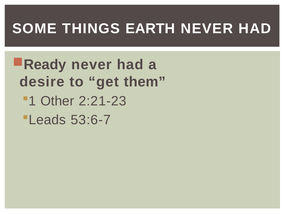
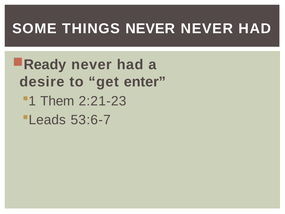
THINGS EARTH: EARTH -> NEVER (150, 29)
them: them -> enter (145, 82)
Other: Other -> Them (57, 101)
